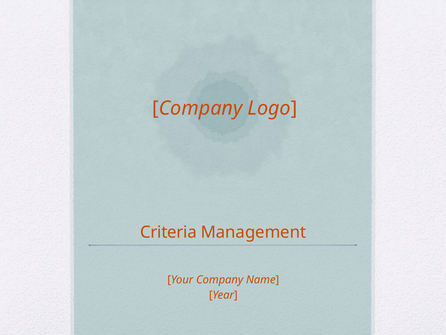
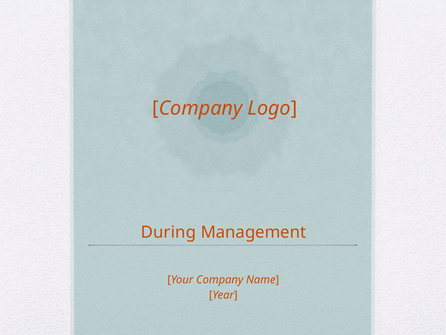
Criteria: Criteria -> During (168, 232)
